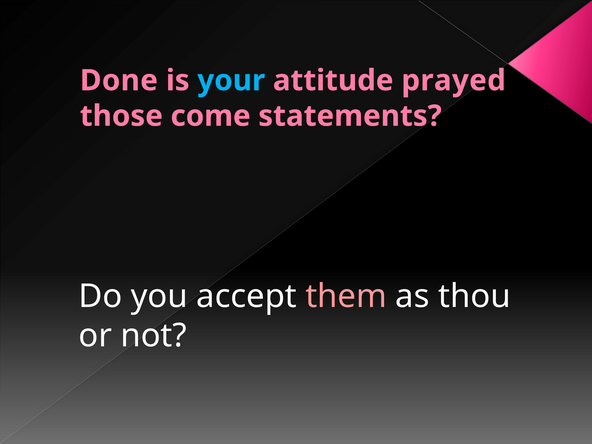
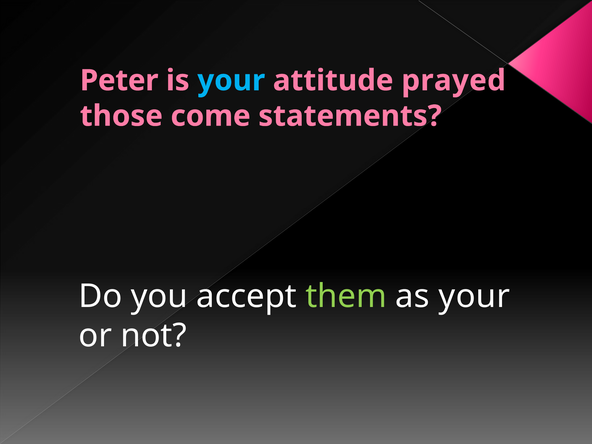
Done: Done -> Peter (119, 81)
them colour: pink -> light green (346, 296)
as thou: thou -> your (474, 296)
